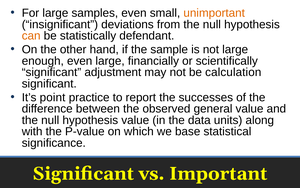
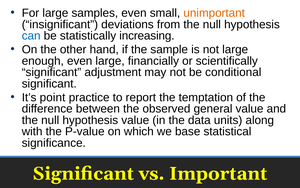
can colour: orange -> blue (31, 36)
defendant: defendant -> increasing (147, 36)
calculation: calculation -> conditional (233, 72)
successes: successes -> temptation (206, 97)
